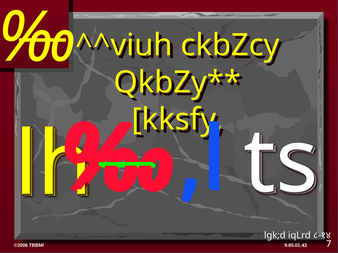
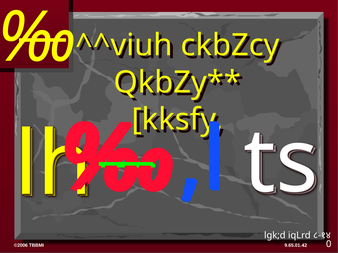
7: 7 -> 0 (329, 245)
